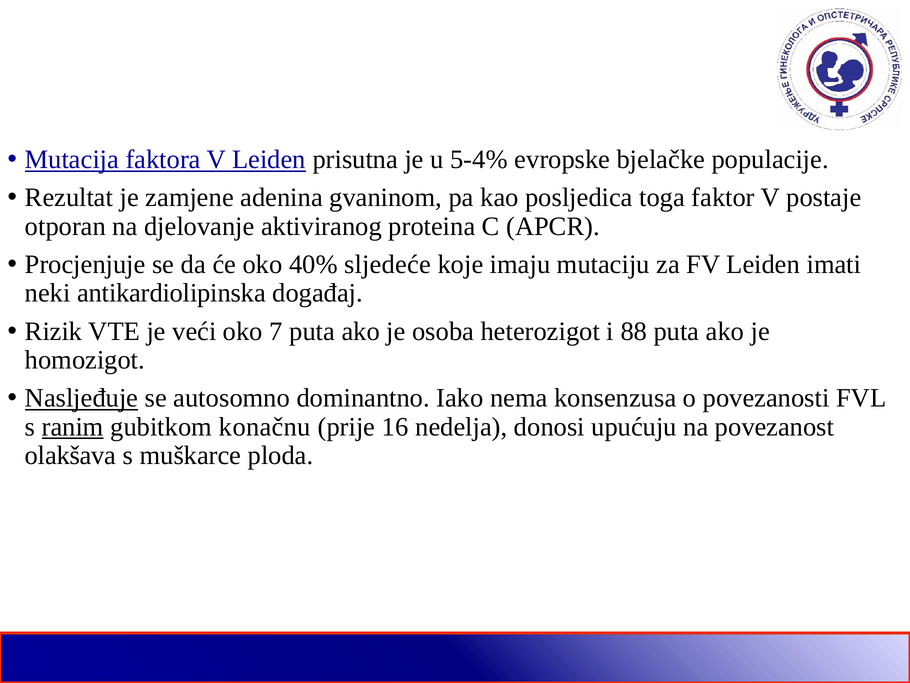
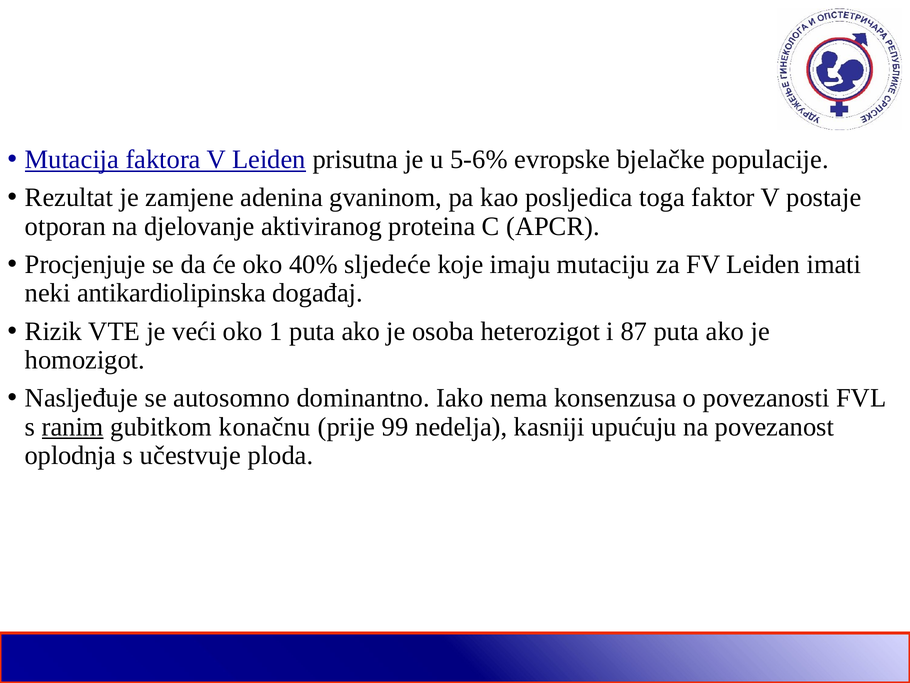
5-4%: 5-4% -> 5-6% (479, 159)
7: 7 -> 1 (276, 331)
88: 88 -> 87 (634, 331)
Nasljeđuje underline: present -> none (82, 398)
16: 16 -> 99 (395, 427)
donosi: donosi -> kasniji (549, 427)
olakšava: olakšava -> oplodnja (71, 455)
muškarce: muškarce -> učestvuje (190, 455)
